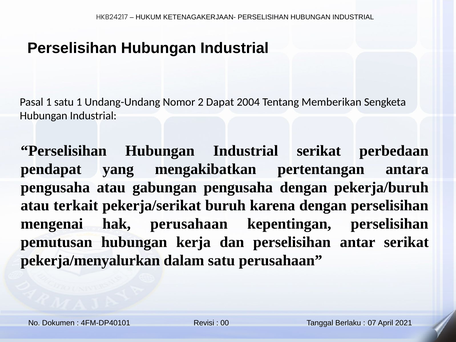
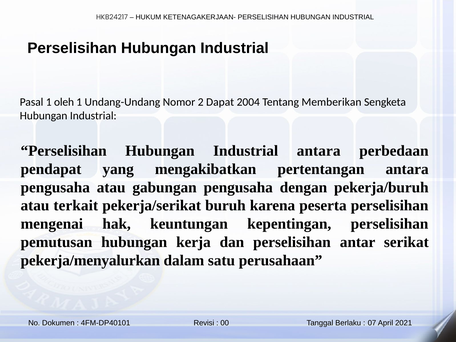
1 satu: satu -> oleh (64, 102)
Industrial serikat: serikat -> antara (319, 151)
karena dengan: dengan -> peserta (323, 206)
hak perusahaan: perusahaan -> keuntungan (189, 224)
